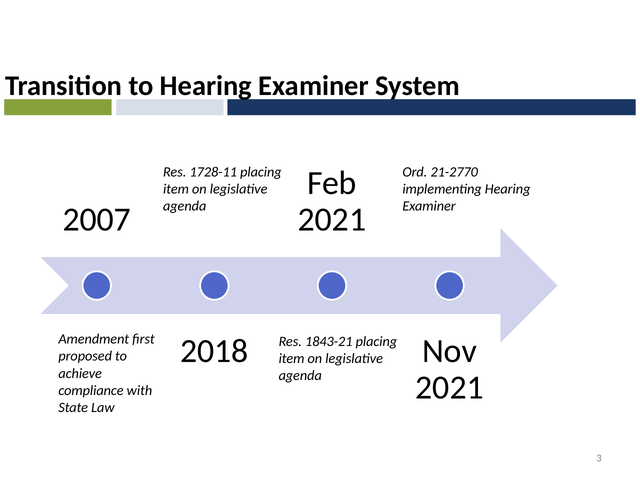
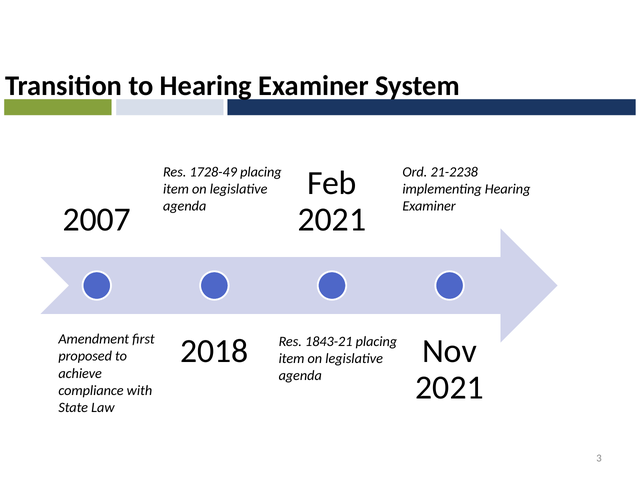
1728-11: 1728-11 -> 1728-49 (213, 172)
21-2770: 21-2770 -> 21-2238 (454, 172)
